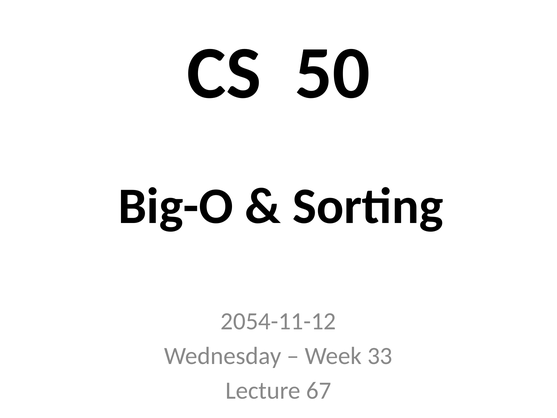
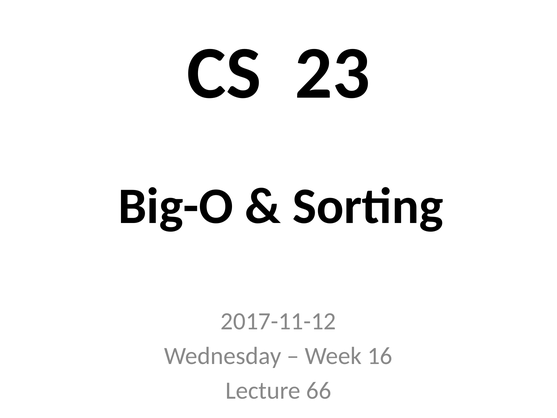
50: 50 -> 23 (332, 73)
2054-11-12: 2054-11-12 -> 2017-11-12 (278, 321)
33: 33 -> 16 (380, 356)
67: 67 -> 66 (319, 390)
